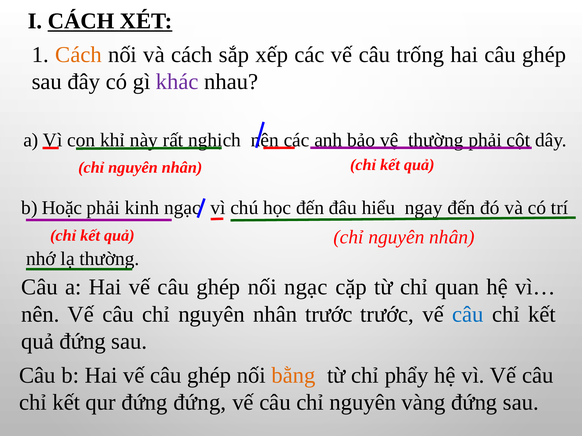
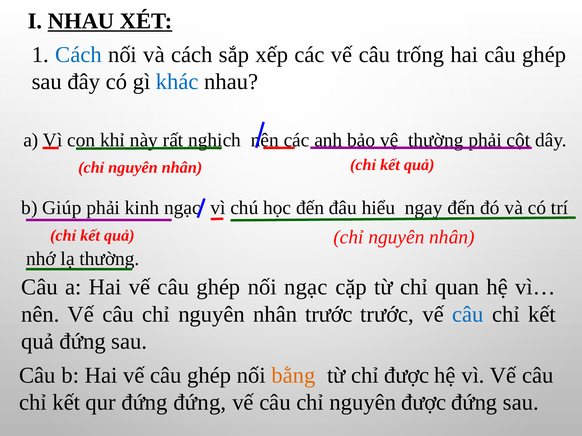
I CÁCH: CÁCH -> NHAU (81, 21)
Cách colour: orange -> blue (78, 55)
khác colour: purple -> blue (177, 82)
Hoặc: Hoặc -> Giúp (62, 208)
chỉ phẩy: phẩy -> được (407, 376)
nguyên vàng: vàng -> được (424, 403)
